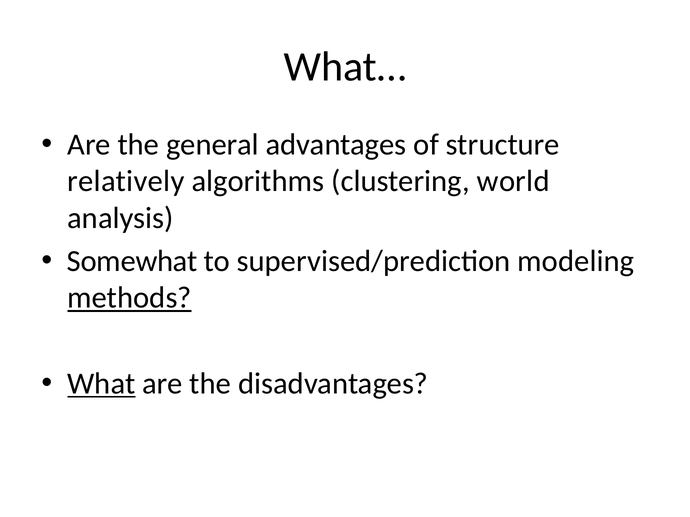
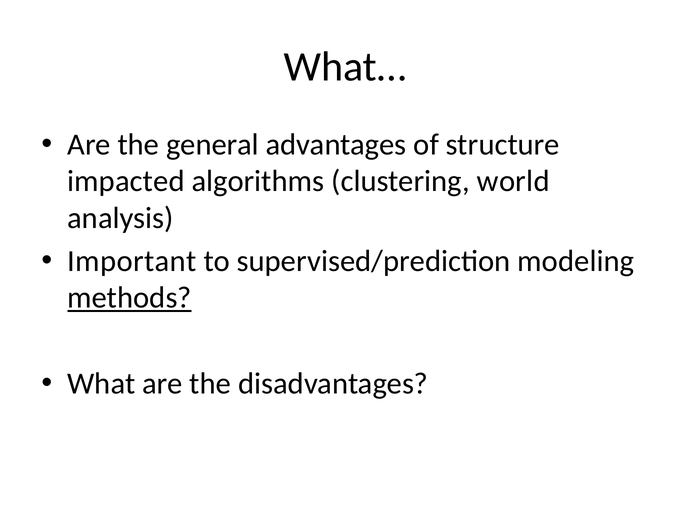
relatively: relatively -> impacted (126, 182)
Somewhat: Somewhat -> Important (132, 261)
What underline: present -> none (101, 384)
